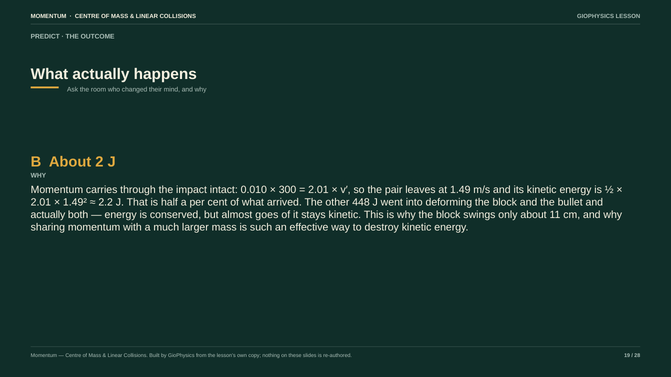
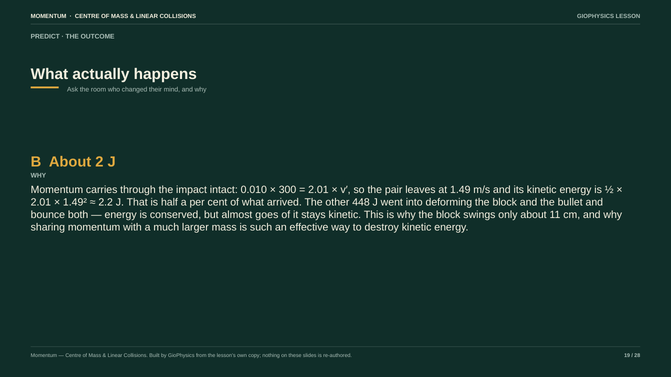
actually: actually -> bounce (48, 215)
